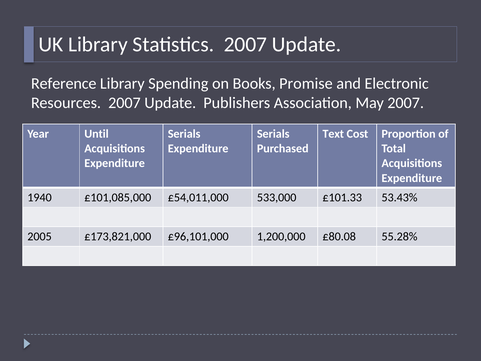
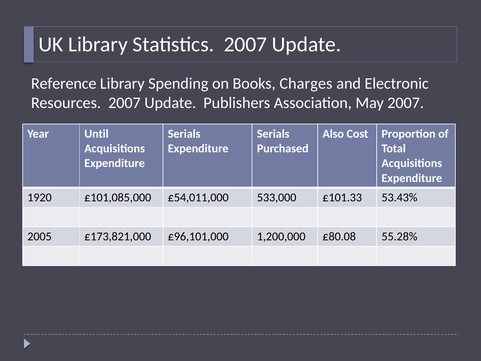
Promise: Promise -> Charges (306, 84)
Text: Text -> Also (333, 134)
1940: 1940 -> 1920 (40, 197)
